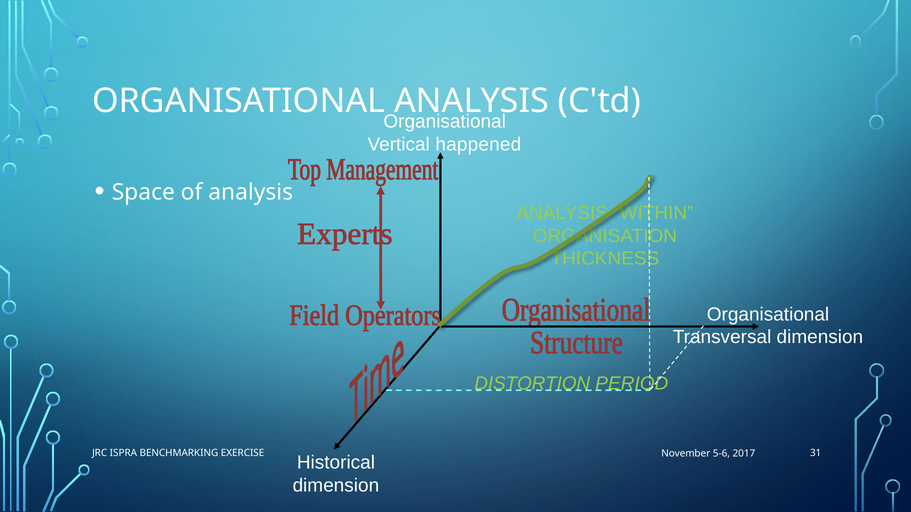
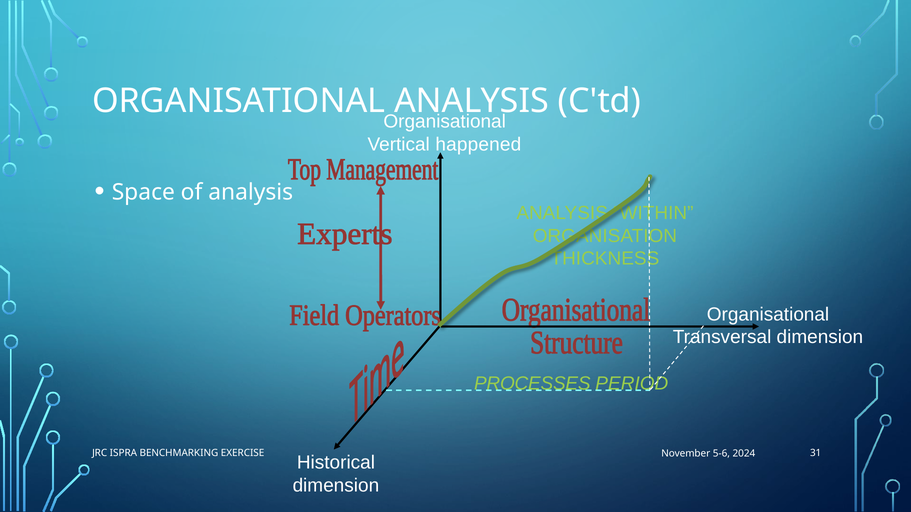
DISTORTION: DISTORTION -> PROCESSES (532, 384)
2017: 2017 -> 2024 (744, 454)
